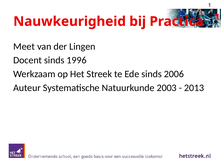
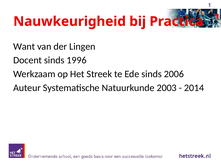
Meet: Meet -> Want (24, 46)
2013: 2013 -> 2014 (194, 88)
